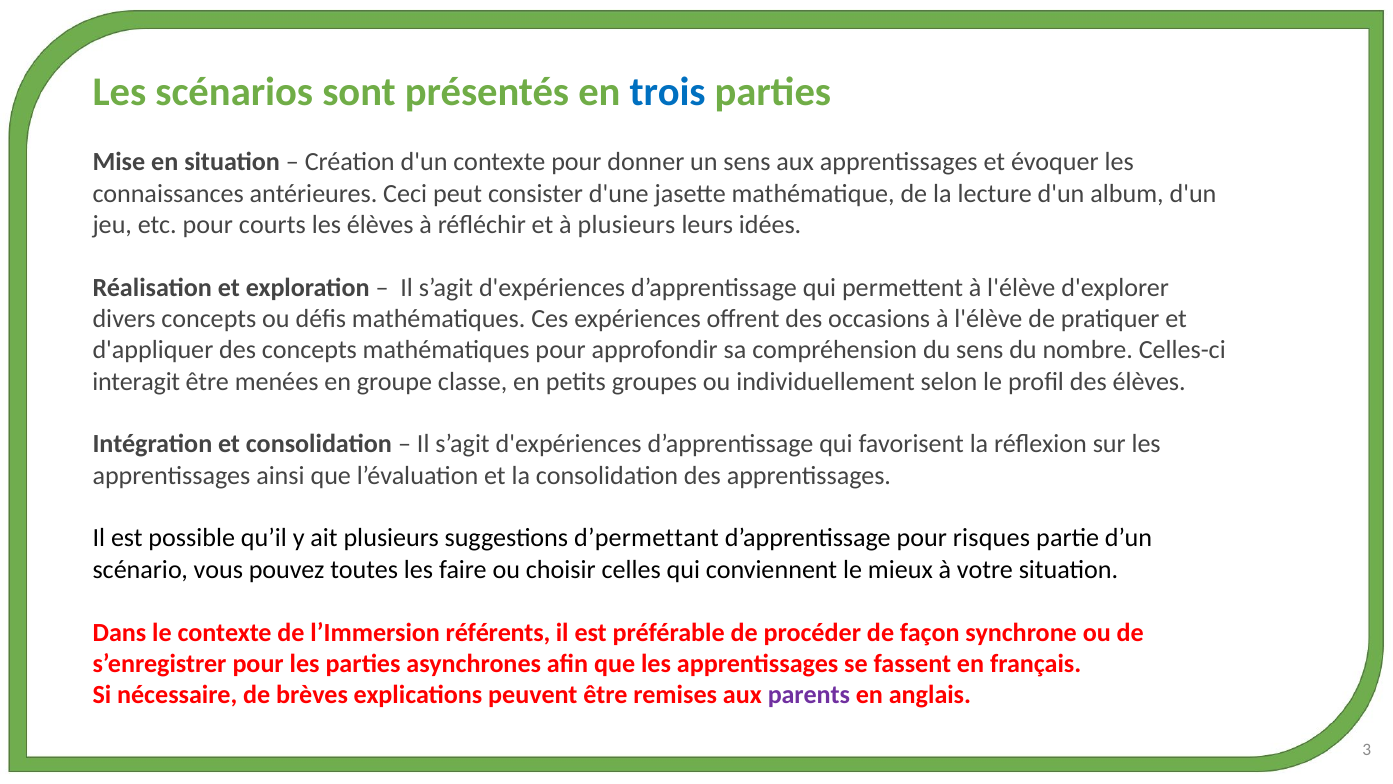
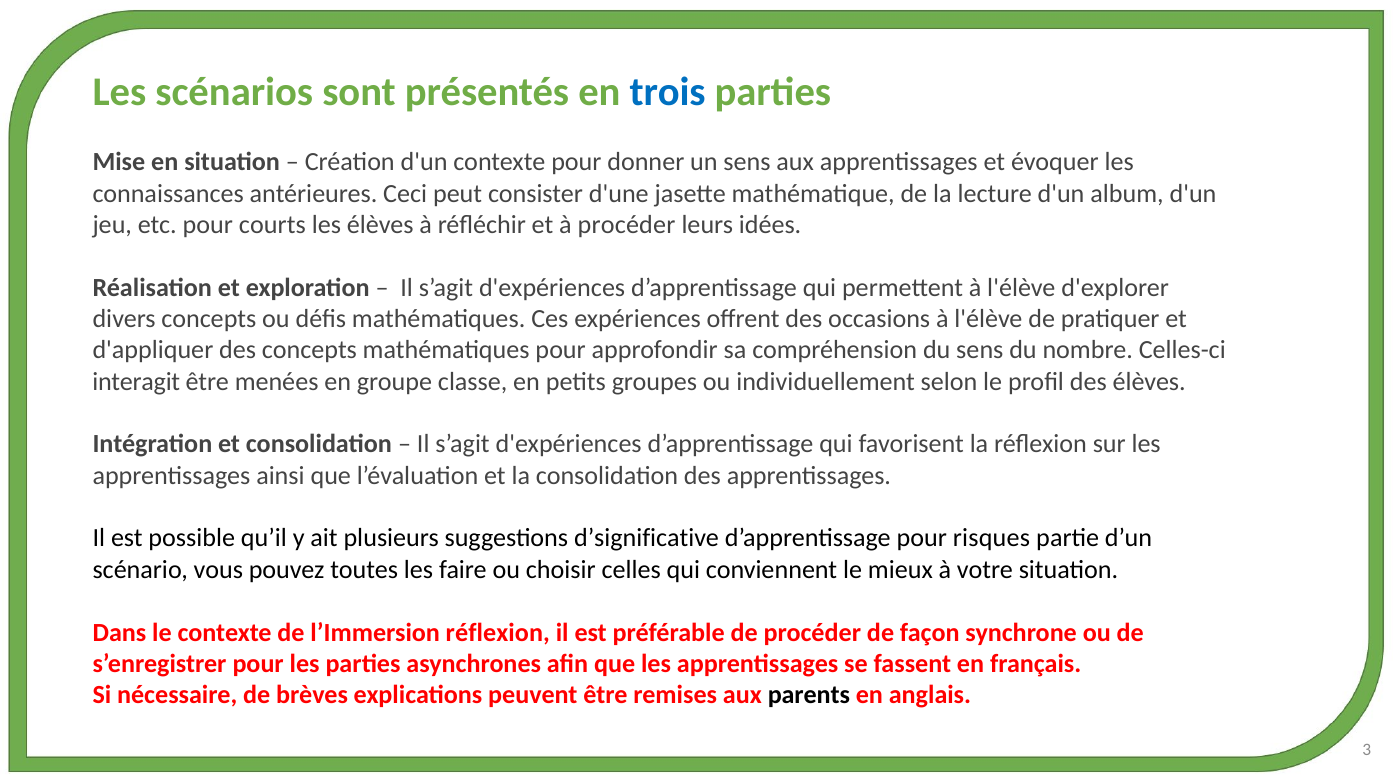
à plusieurs: plusieurs -> procéder (627, 225)
d’permettant: d’permettant -> d’significative (647, 538)
l’Immersion référents: référents -> réflexion (498, 632)
parents colour: purple -> black (809, 695)
